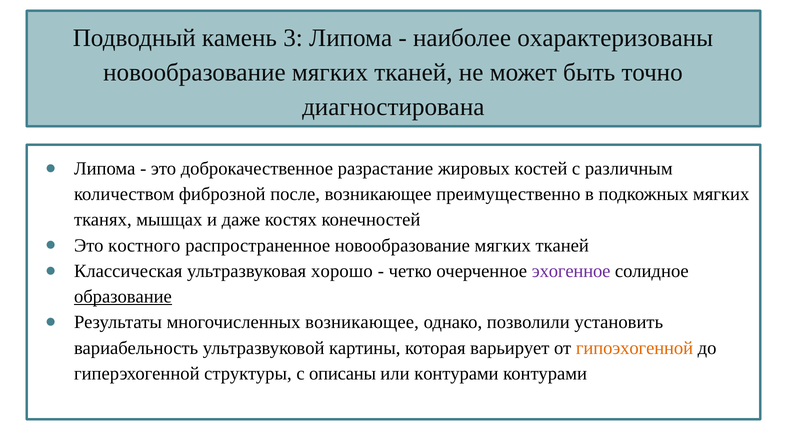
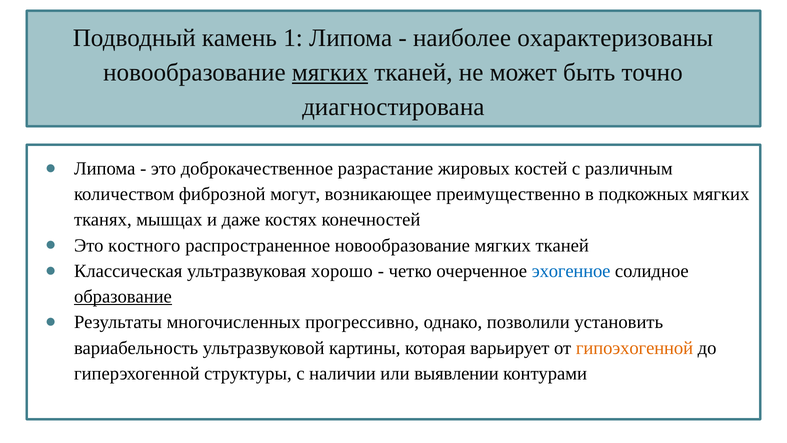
3: 3 -> 1 (293, 38)
мягких underline: none -> present (330, 72)
после: после -> могут (295, 194)
эхогенное colour: purple -> blue (571, 271)
многочисленных возникающее: возникающее -> прогрессивно (362, 322)
описаны: описаны -> наличии (343, 373)
или контурами: контурами -> выявлении (456, 373)
